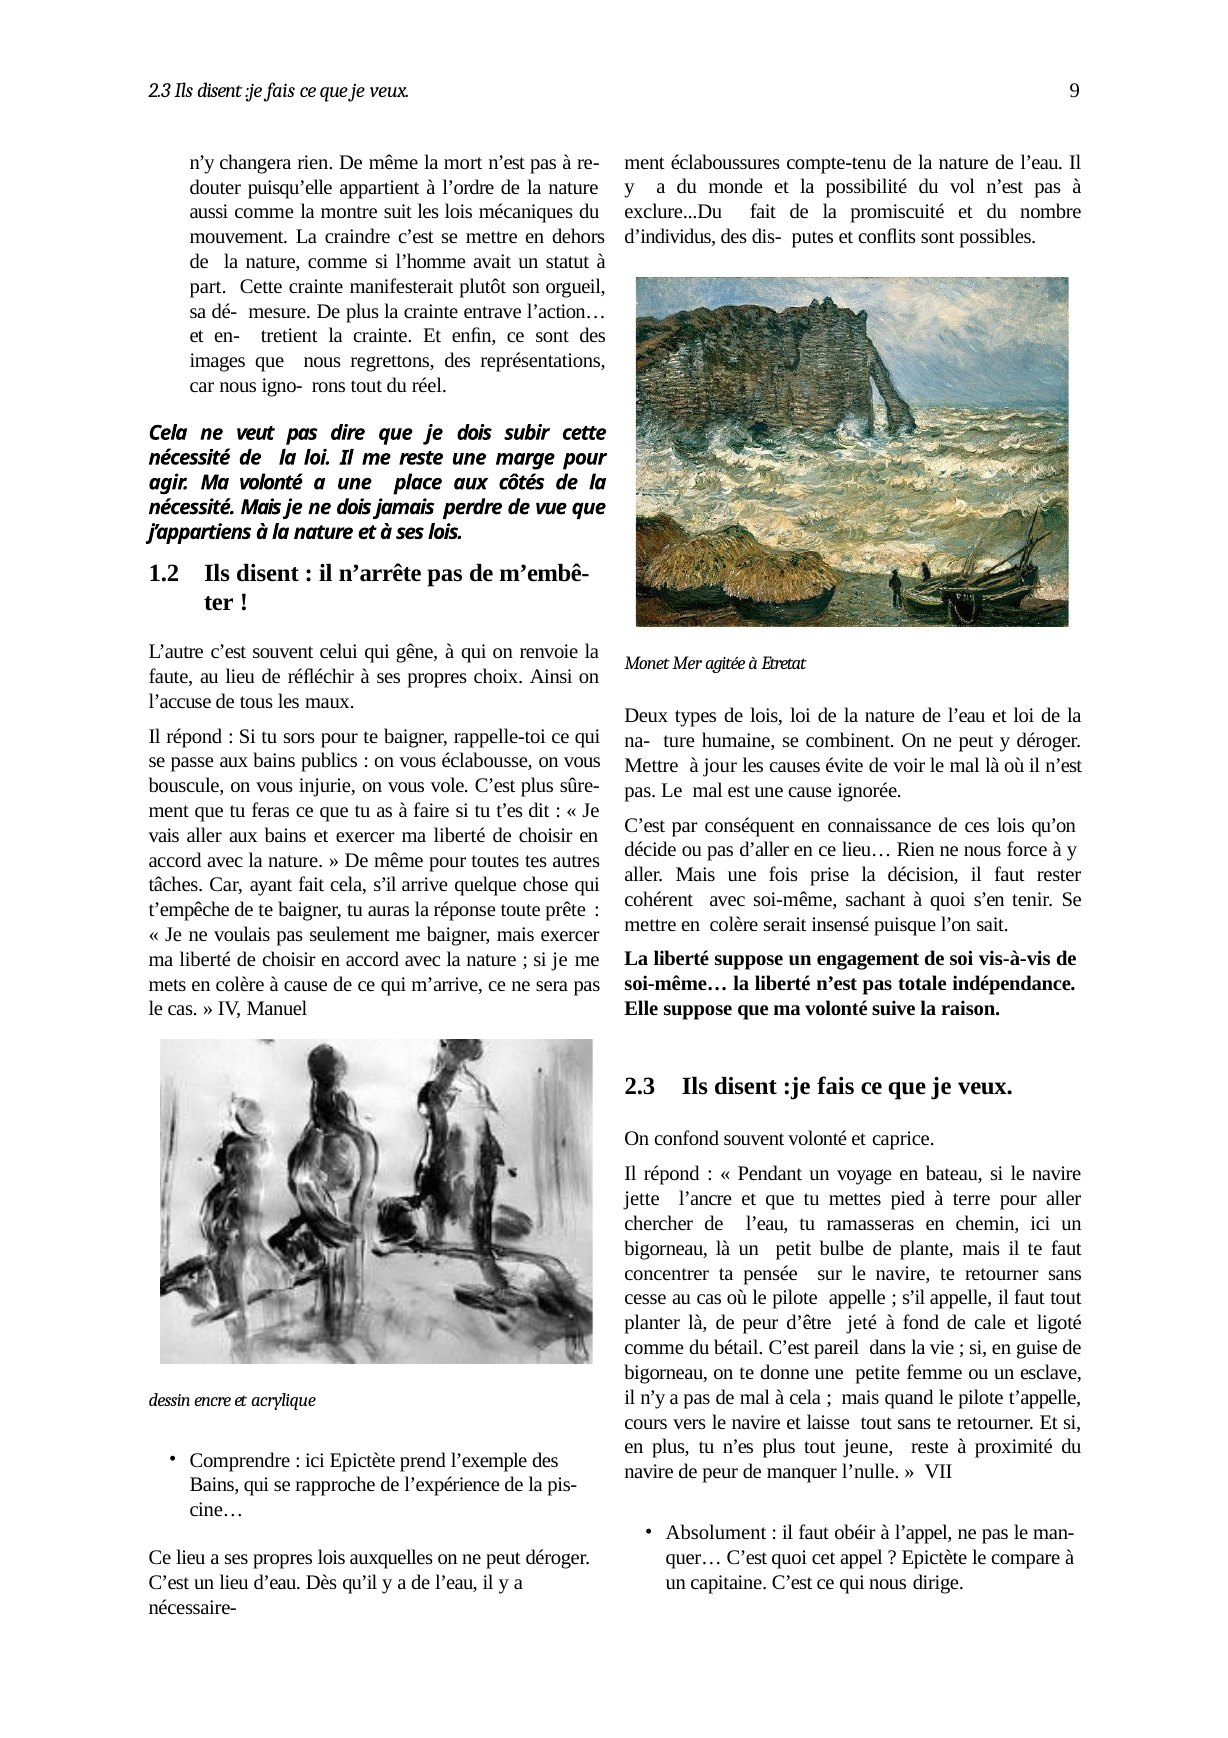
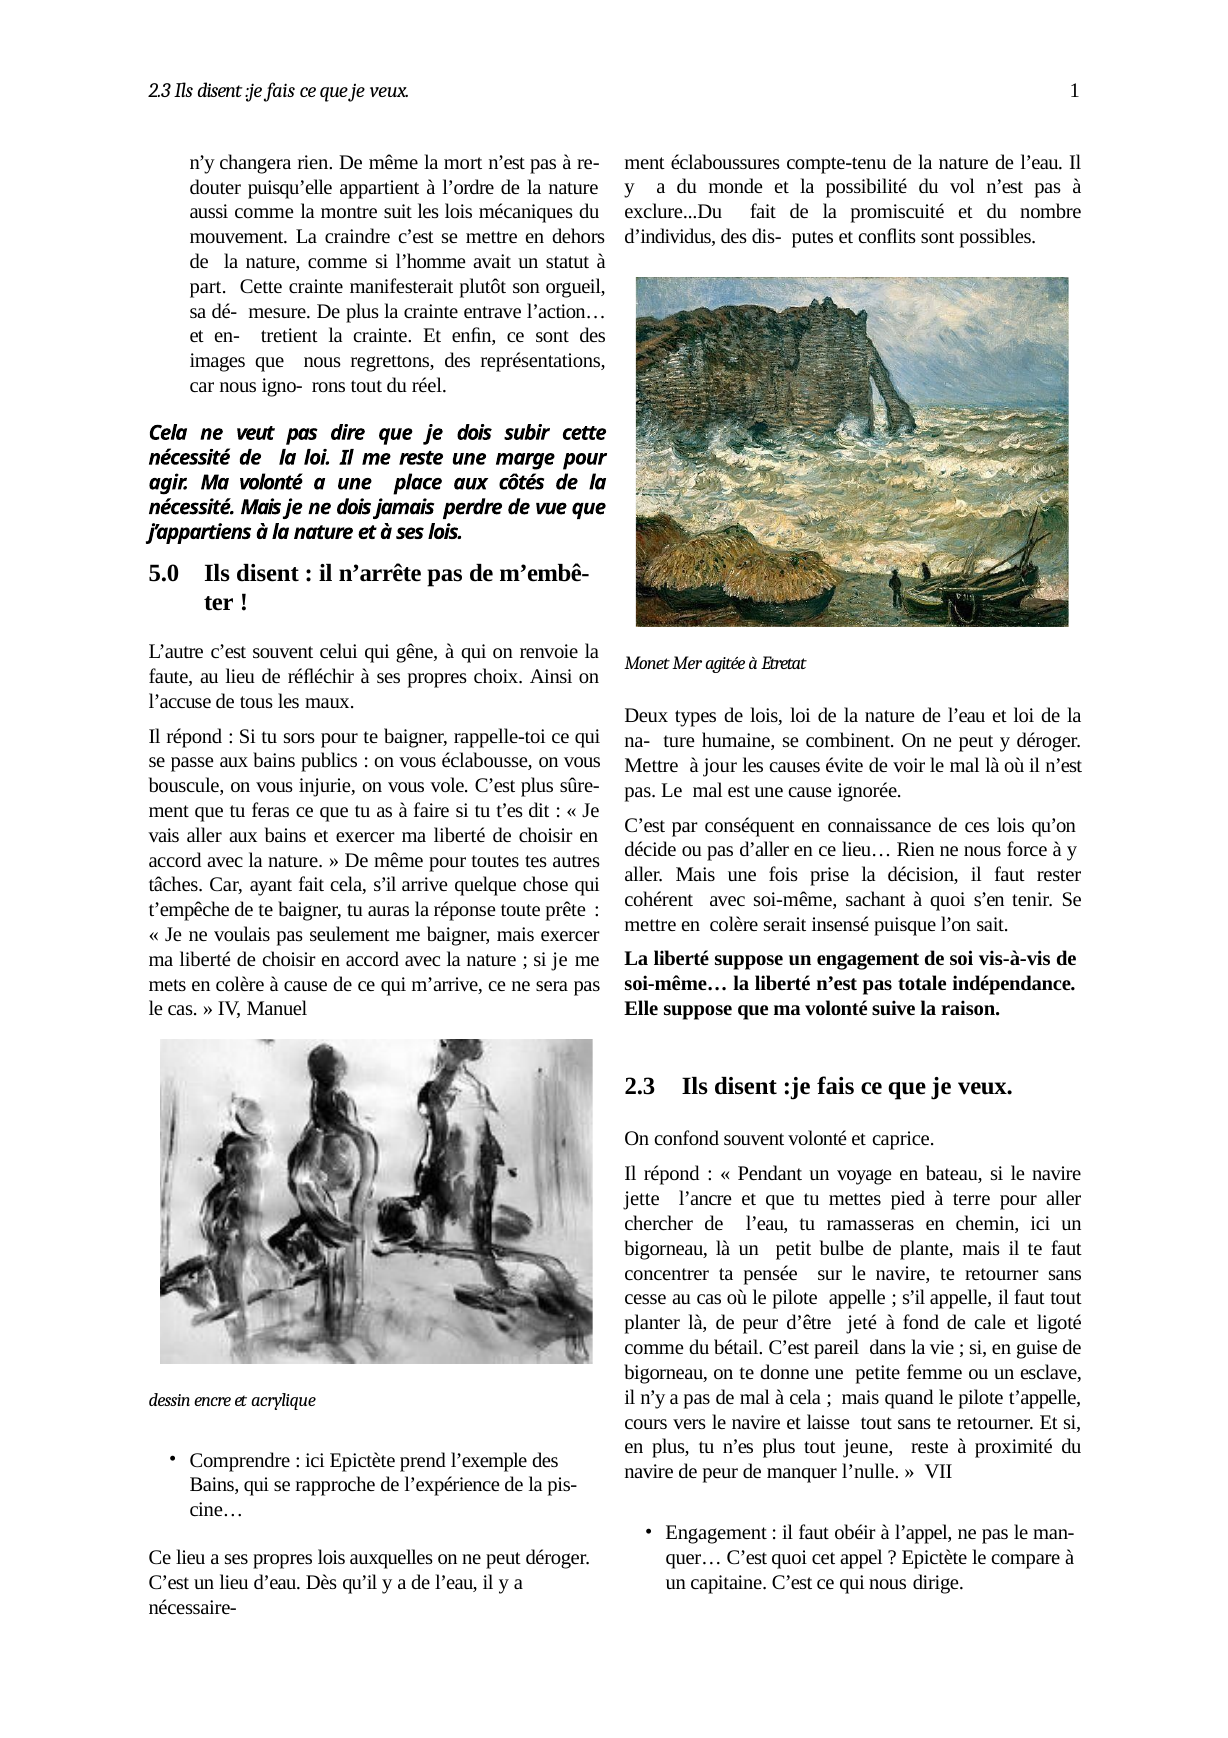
9: 9 -> 1 (1075, 90)
1.2: 1.2 -> 5.0 (164, 574)
Absolument: Absolument -> Engagement (716, 1533)
